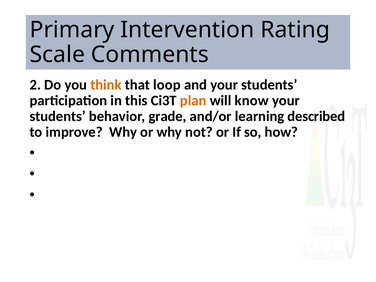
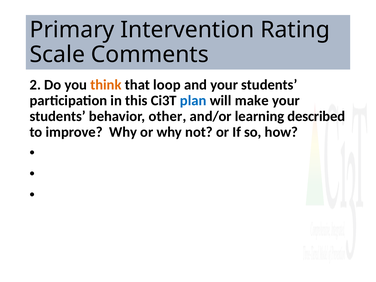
plan colour: orange -> blue (193, 101)
know: know -> make (252, 101)
grade: grade -> other (167, 116)
